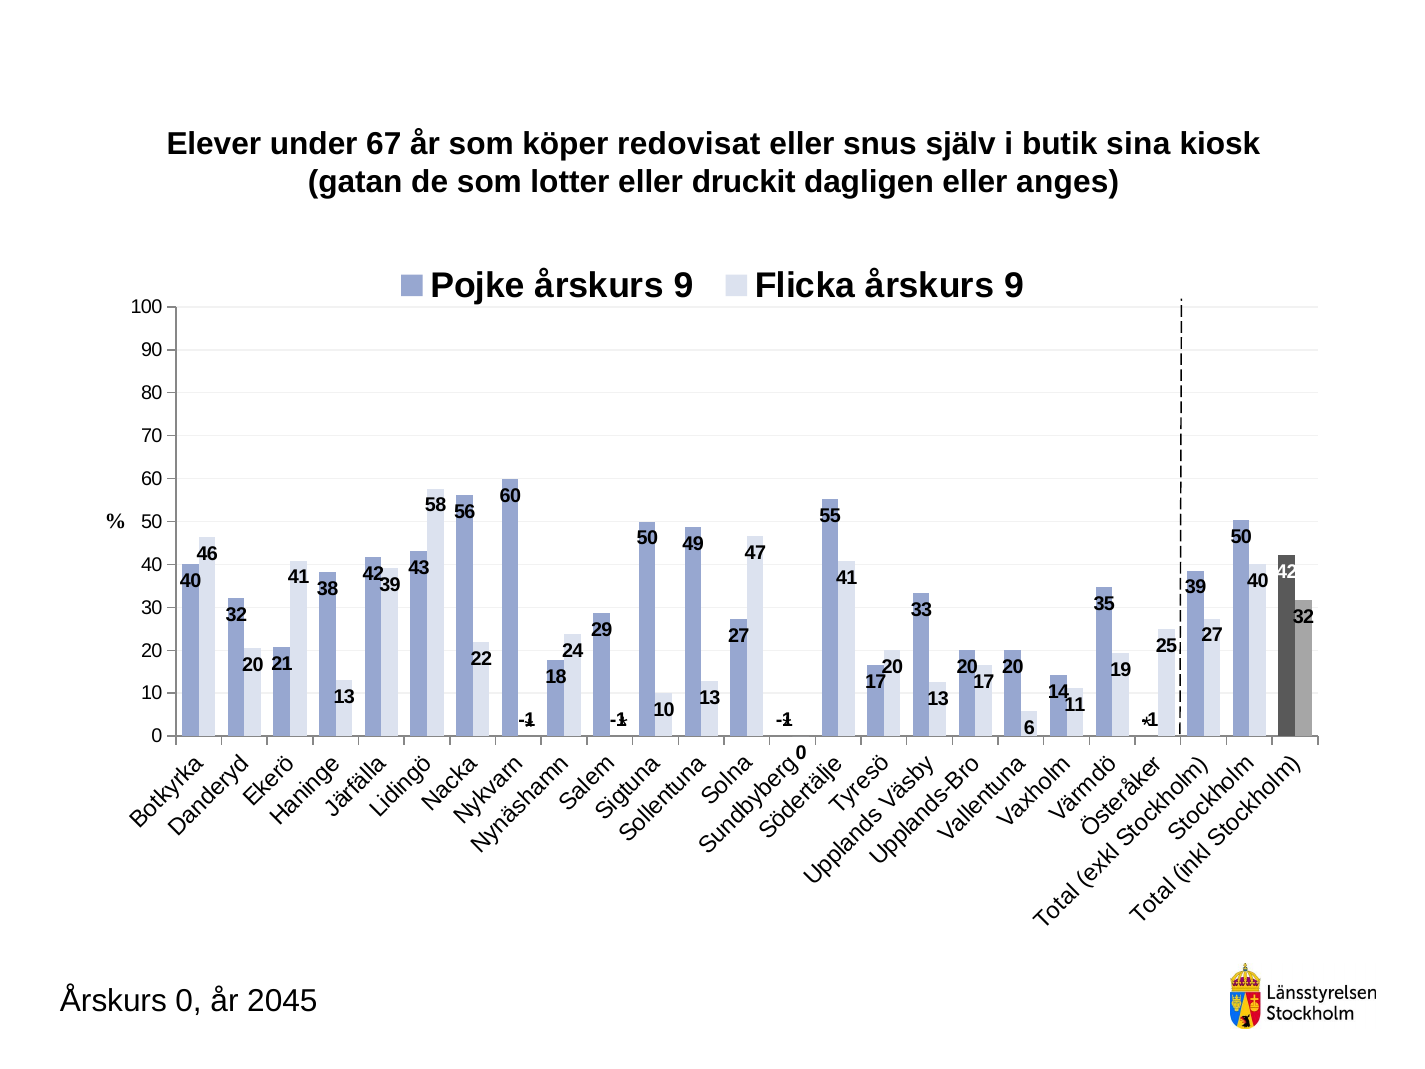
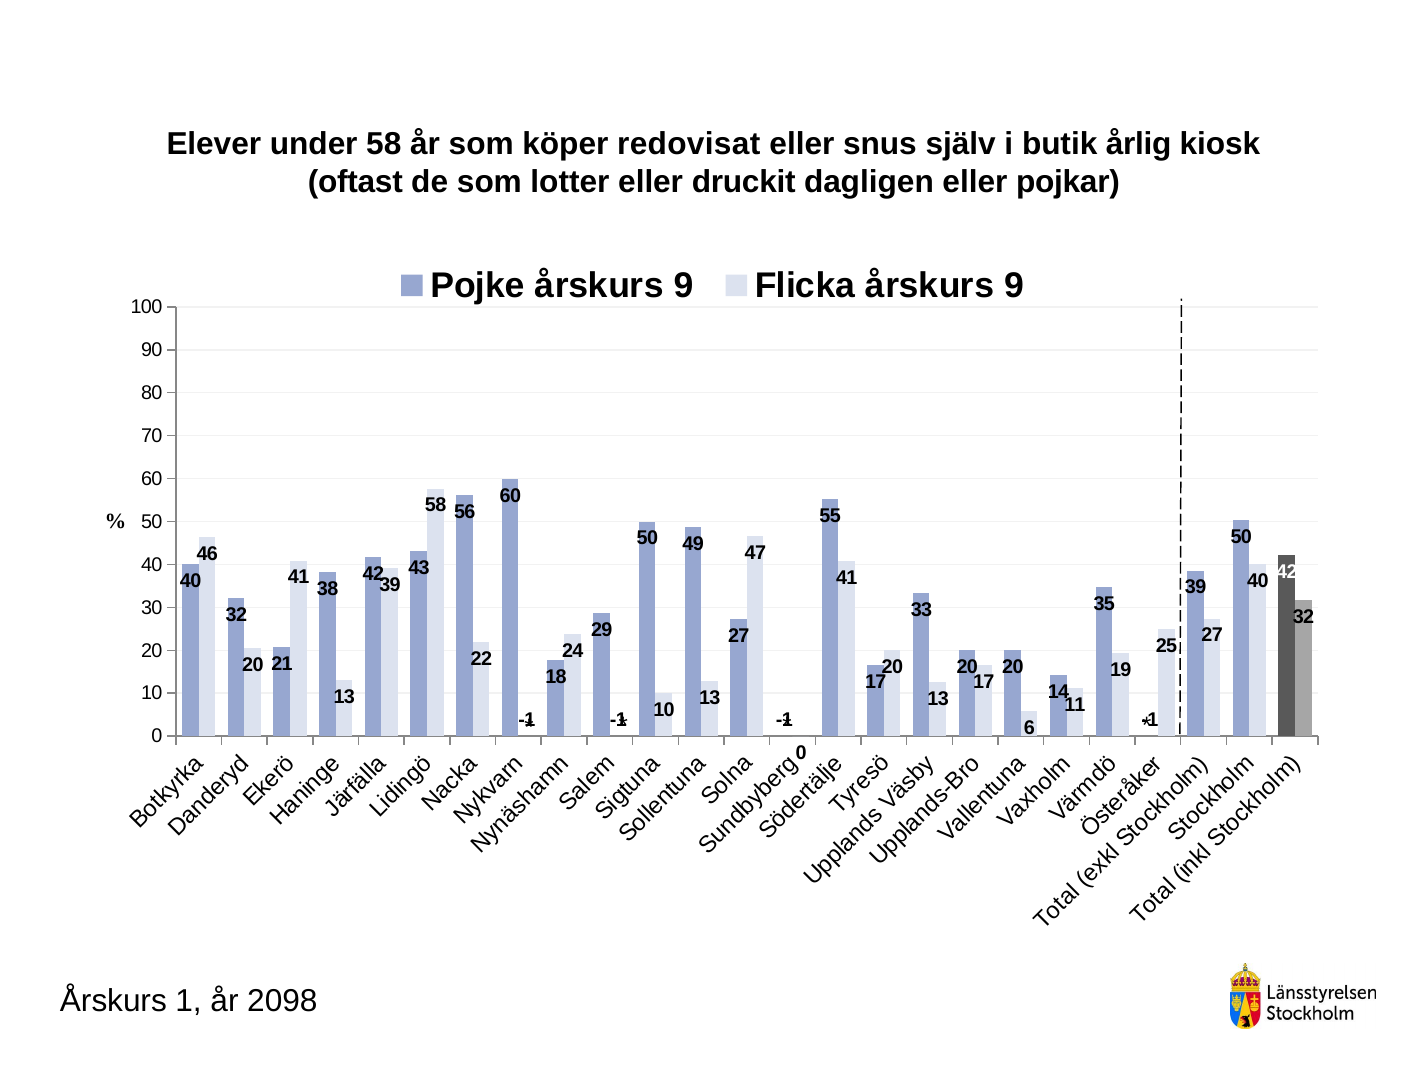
under 67: 67 -> 58 (384, 144)
sina: sina -> årlig (1139, 144)
gatan: gatan -> oftast (355, 182)
anges: anges -> pojkar (1068, 182)
Årskurs 0: 0 -> 1 (189, 1000)
2045: 2045 -> 2098 (282, 1000)
